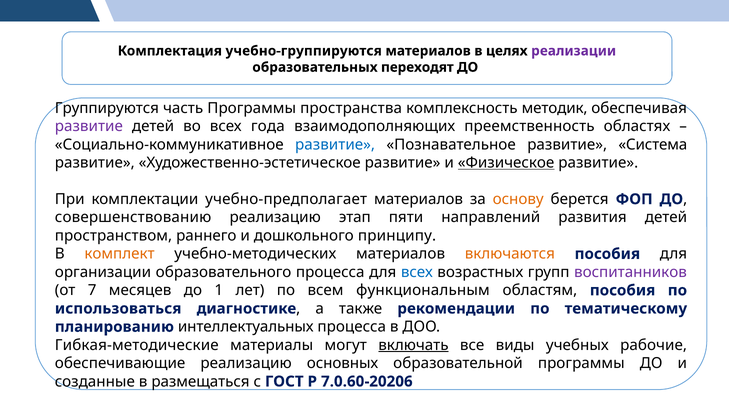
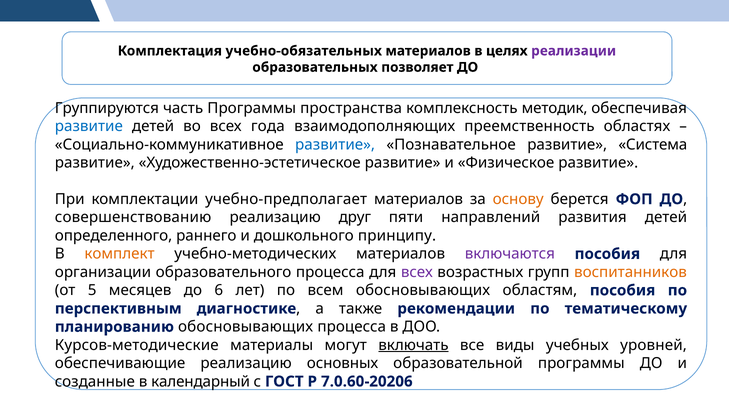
учебно-группируются: учебно-группируются -> учебно-обязательных (304, 51)
переходят: переходят -> позволяет (417, 67)
развитие colour: purple -> blue (89, 126)
Физическое underline: present -> none (506, 163)
этап: этап -> друг (355, 217)
пространством: пространством -> определенного (114, 236)
включаются colour: orange -> purple (510, 254)
всех colour: blue -> purple (417, 272)
воспитанников colour: purple -> orange (630, 272)
7: 7 -> 5 (92, 290)
1: 1 -> 6 (219, 290)
всем функциональным: функциональным -> обосновывающих (423, 290)
использоваться: использоваться -> перспективным (118, 309)
планированию интеллектуальных: интеллектуальных -> обосновывающих (246, 327)
Гибкая-методические: Гибкая-методические -> Курсов-методические (137, 345)
рабочие: рабочие -> уровней (654, 345)
размещаться: размещаться -> календарный (201, 382)
